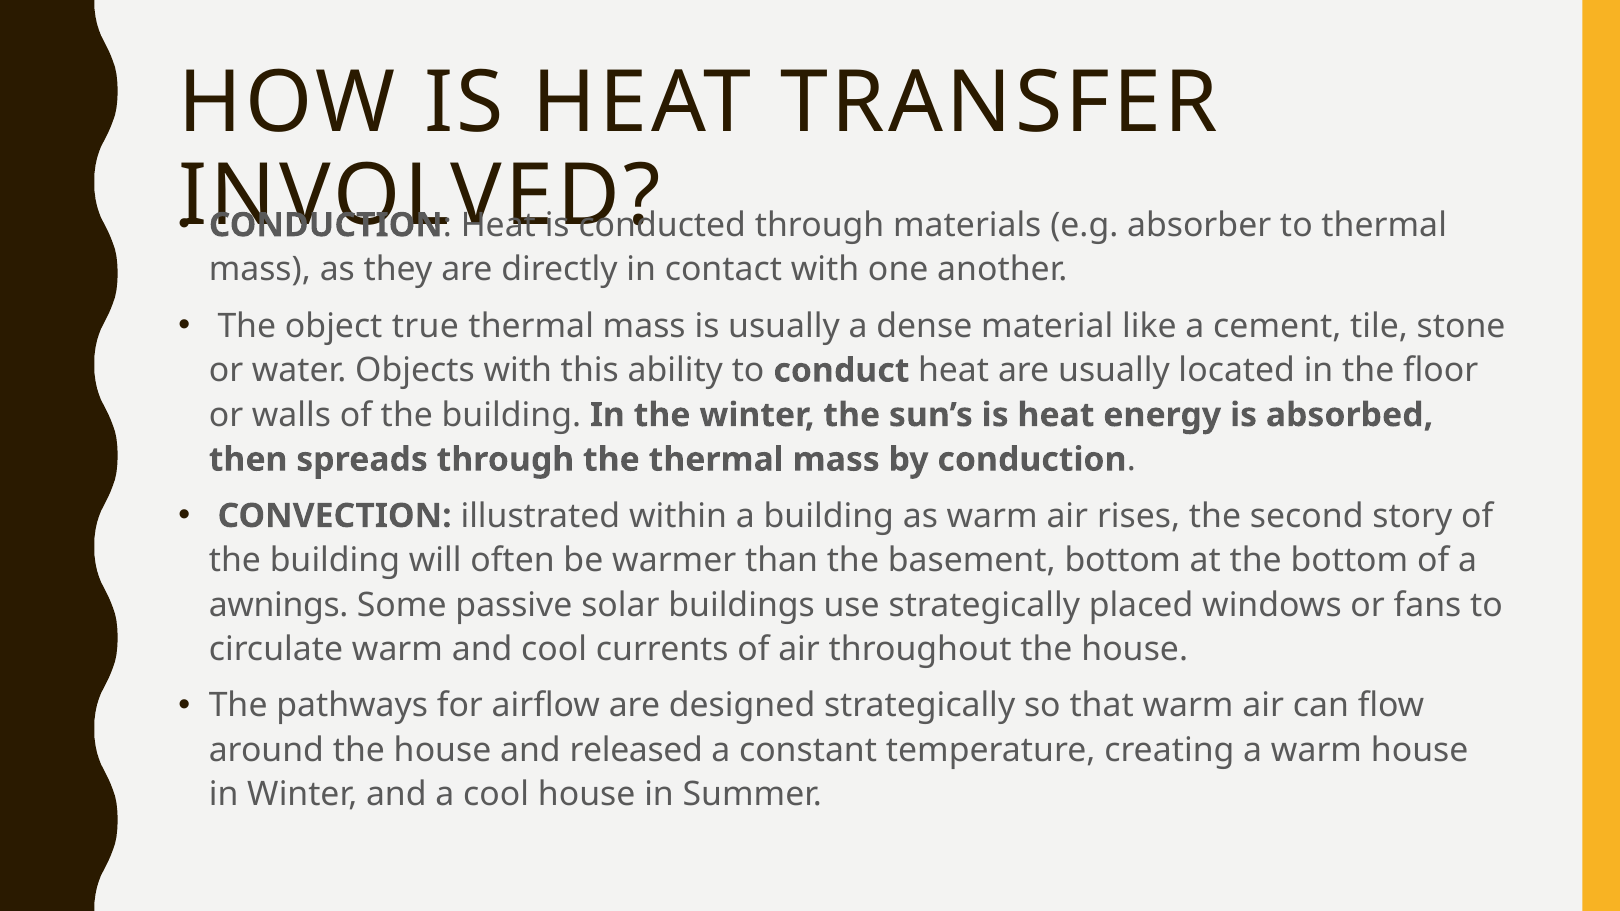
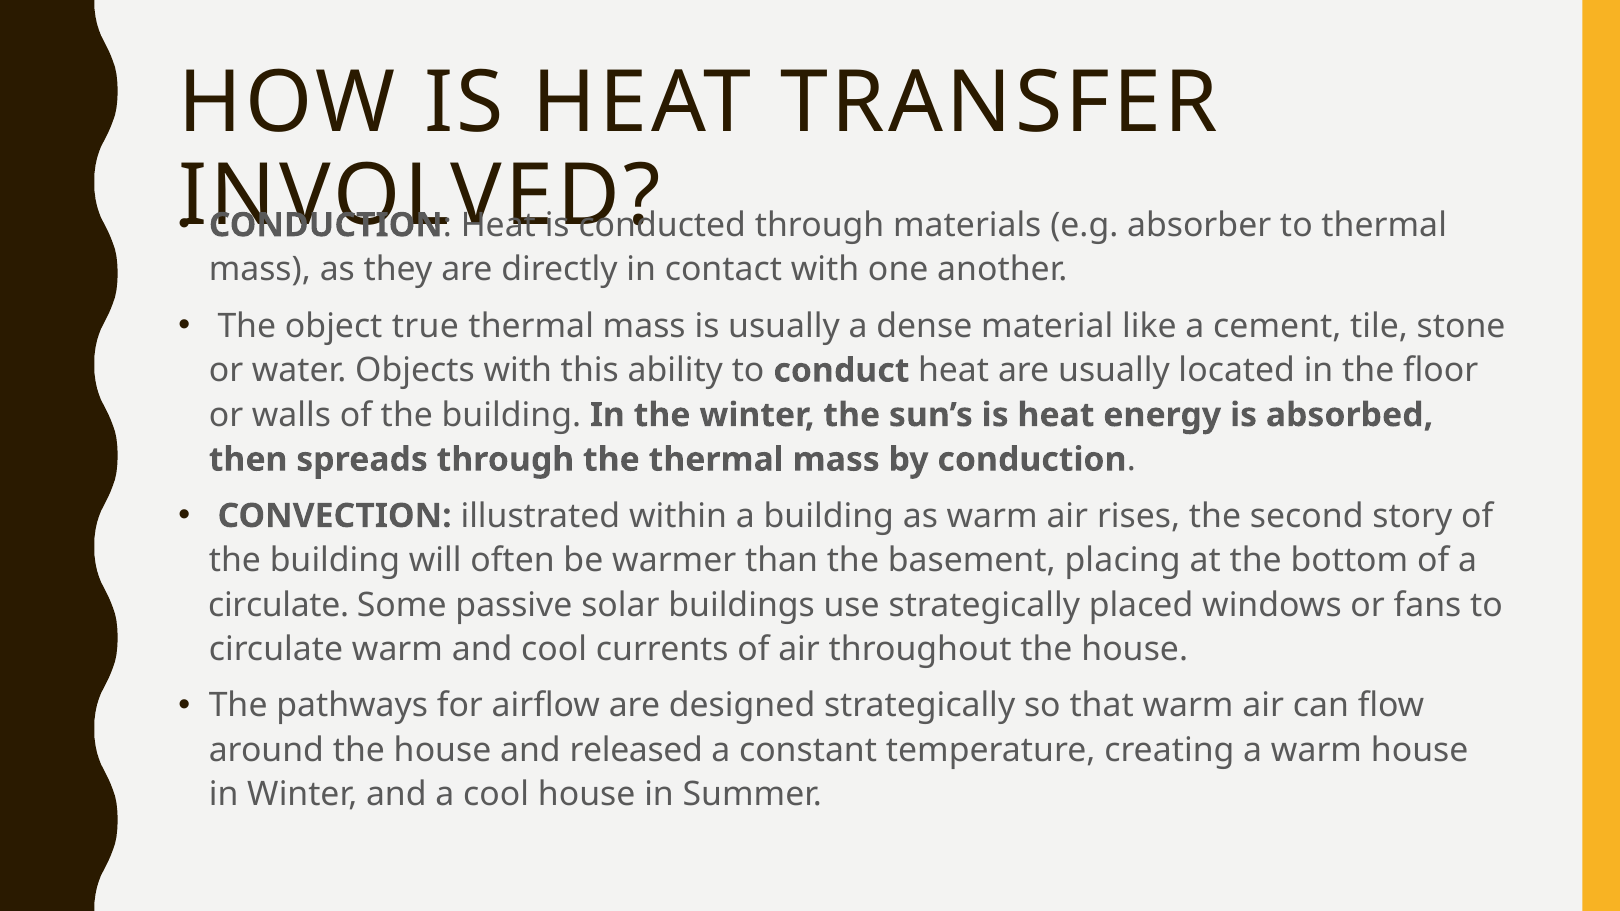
basement bottom: bottom -> placing (1123, 561)
awnings: awnings -> circulate (279, 605)
